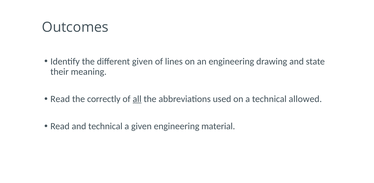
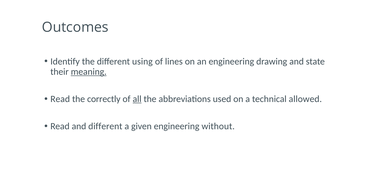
different given: given -> using (142, 61)
meaning underline: none -> present (89, 72)
and technical: technical -> different (105, 126)
engineering material: material -> without (218, 126)
